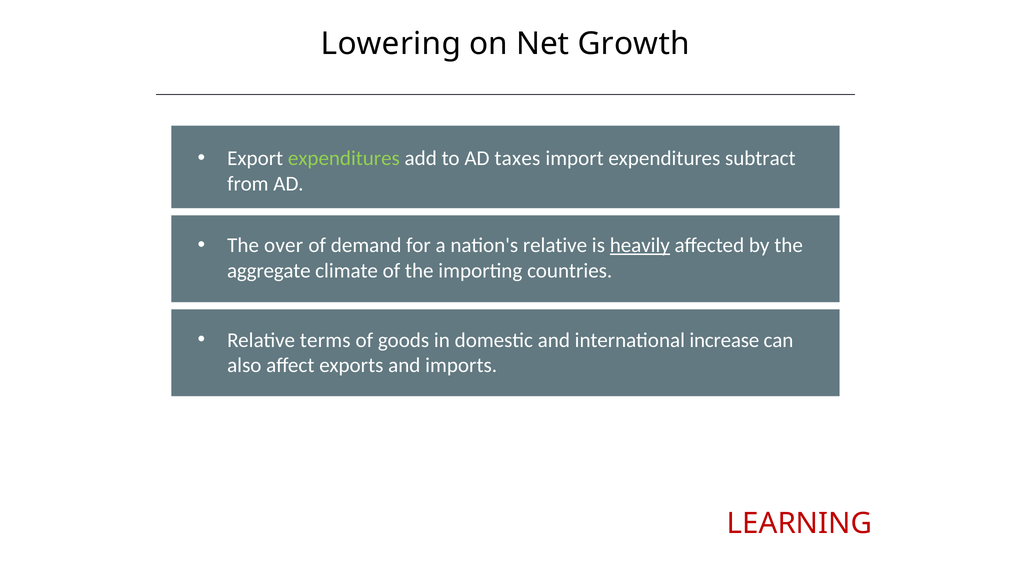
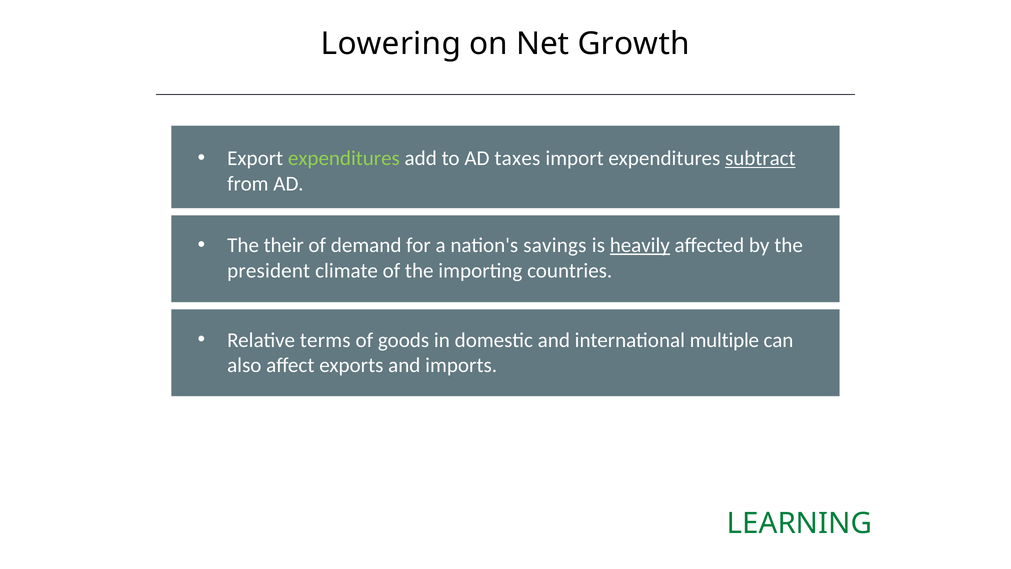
subtract underline: none -> present (760, 158)
over: over -> their (284, 245)
nation's relative: relative -> savings (555, 245)
aggregate: aggregate -> president (269, 270)
increase: increase -> multiple (724, 340)
LEARNING colour: red -> green (800, 523)
